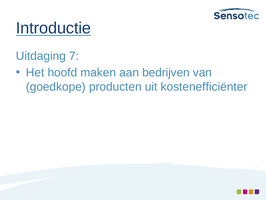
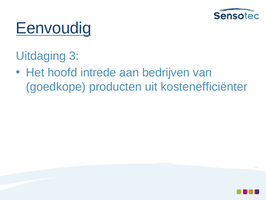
Introductie: Introductie -> Eenvoudig (54, 28)
7: 7 -> 3 (74, 56)
maken: maken -> intrede (98, 72)
